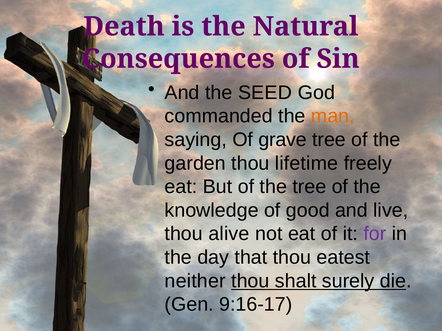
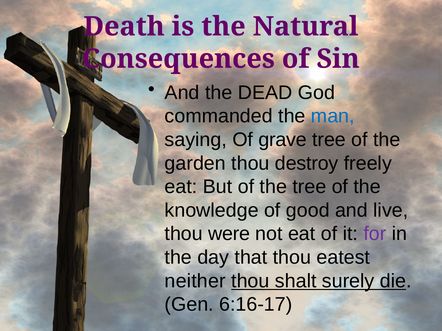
SEED: SEED -> DEAD (265, 93)
man colour: orange -> blue (333, 116)
lifetime: lifetime -> destroy (307, 163)
alive: alive -> were (229, 234)
9:16-17: 9:16-17 -> 6:16-17 (256, 305)
